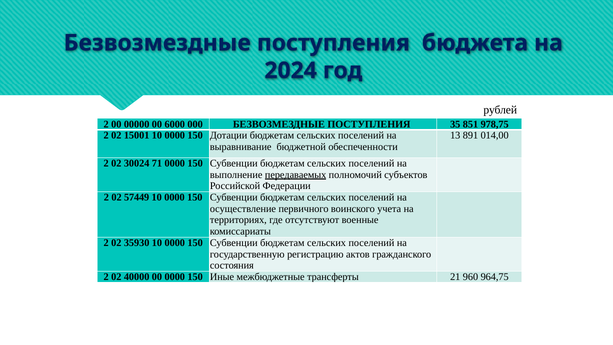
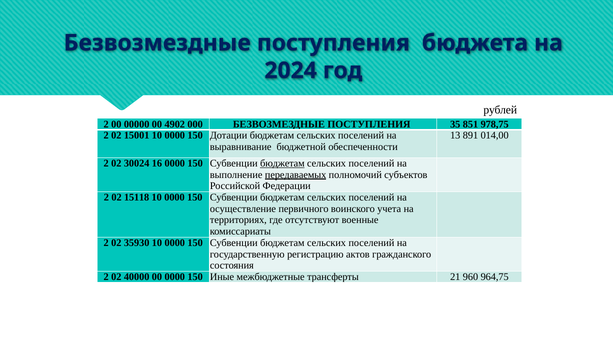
6000: 6000 -> 4902 (175, 124)
71: 71 -> 16 (157, 163)
бюджетам underline: none -> present (282, 163)
57449: 57449 -> 15118 (137, 197)
